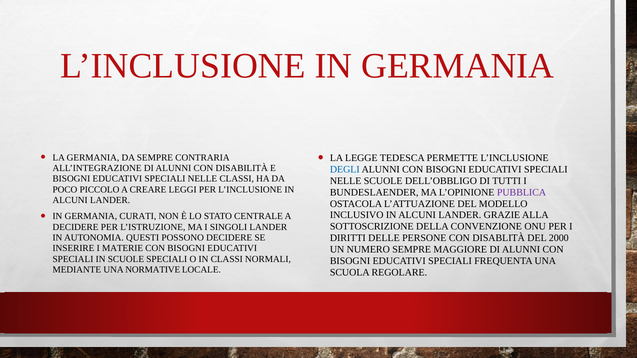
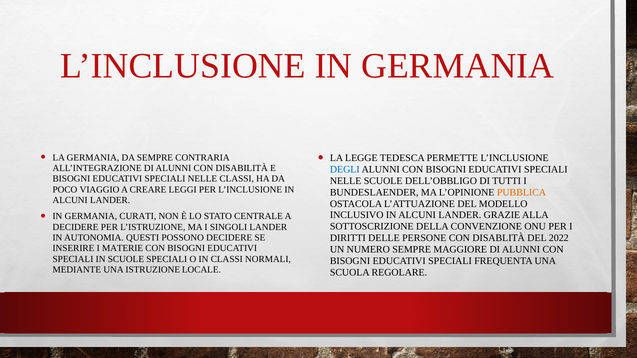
PICCOLO: PICCOLO -> VIAGGIO (100, 190)
PUBBLICA colour: purple -> orange (521, 192)
2000: 2000 -> 2022 (559, 238)
NORMATIVE: NORMATIVE -> ISTRUZIONE (153, 270)
